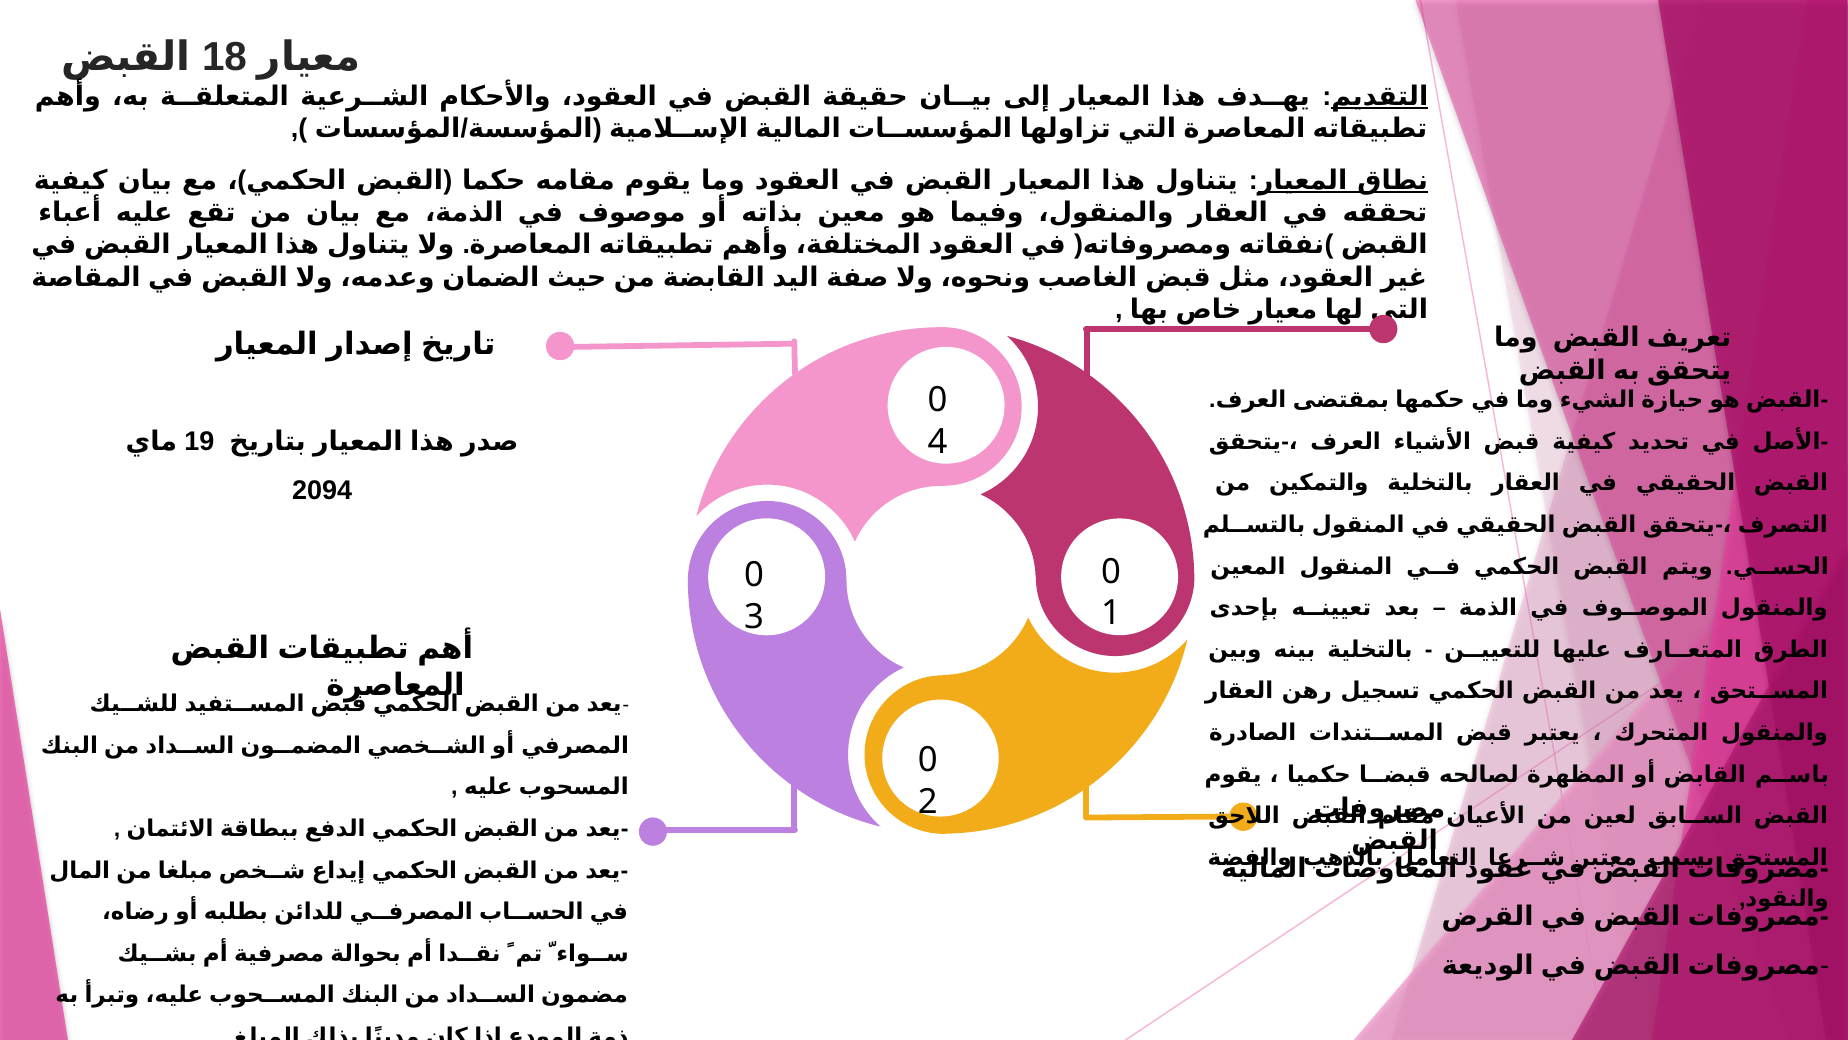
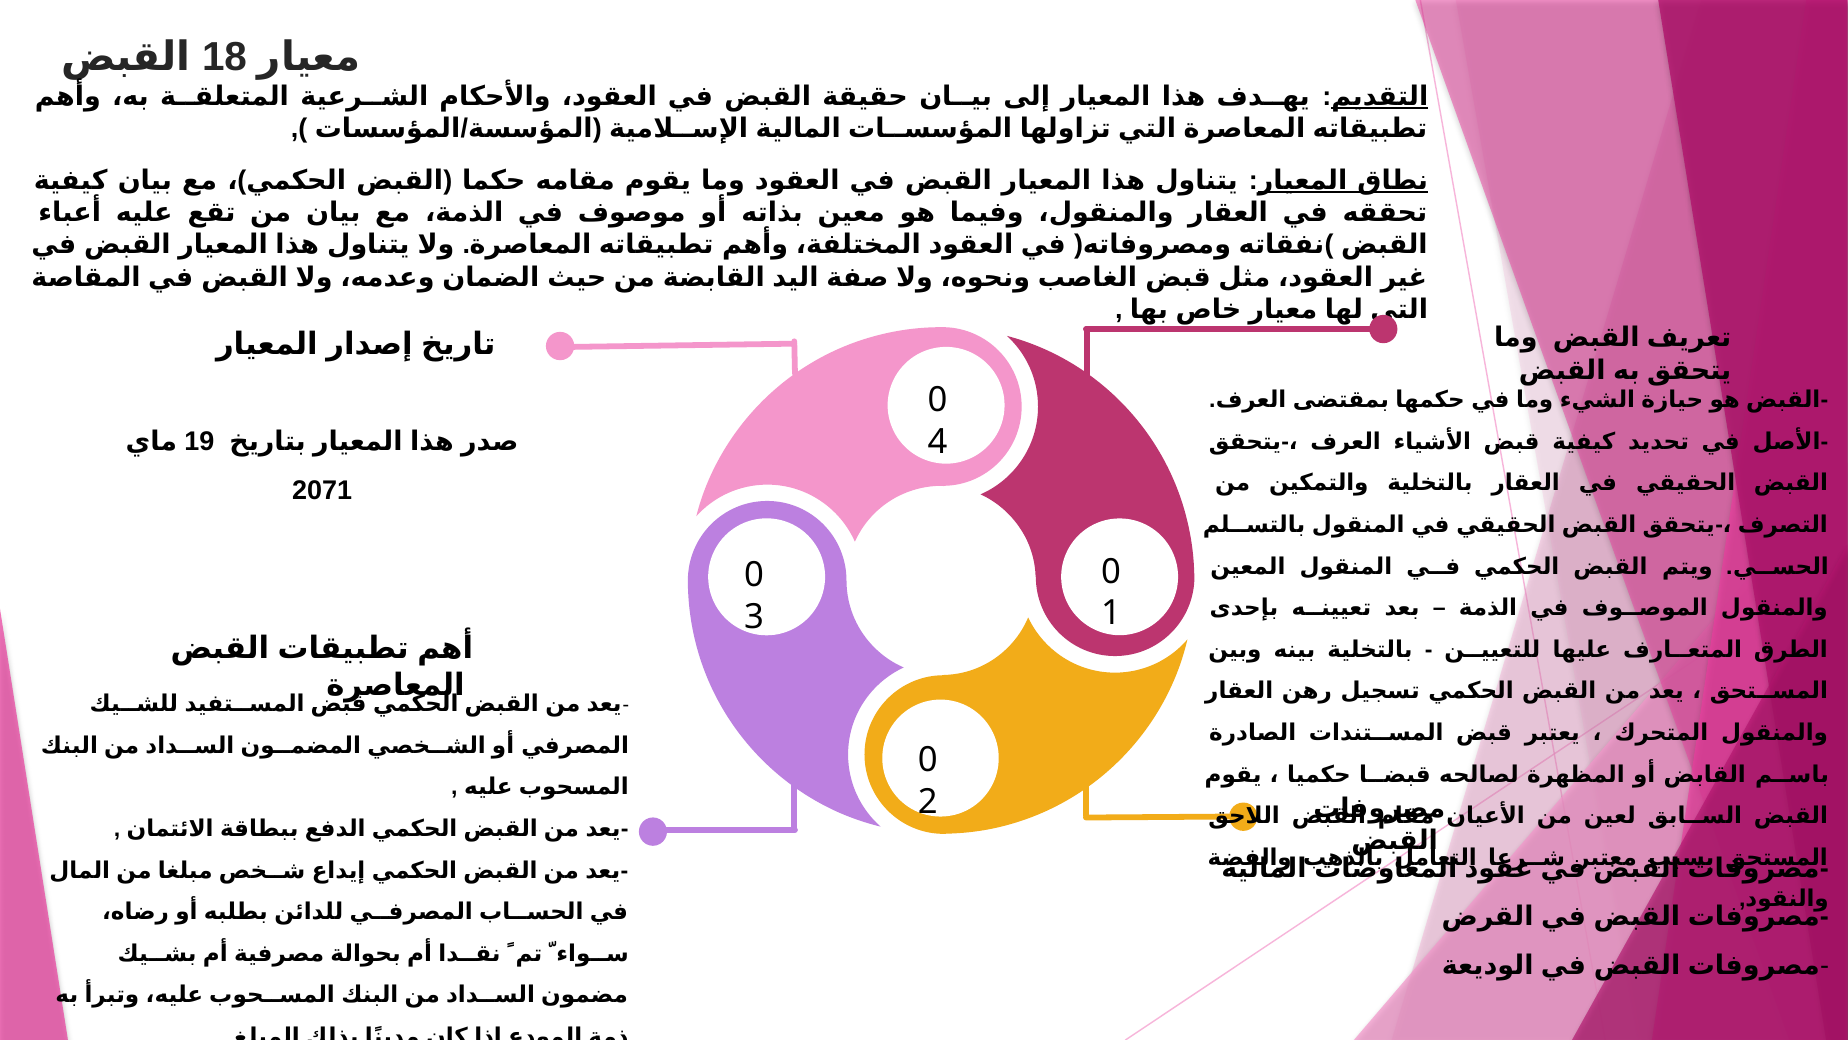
2094: 2094 -> 2071 (322, 490)
